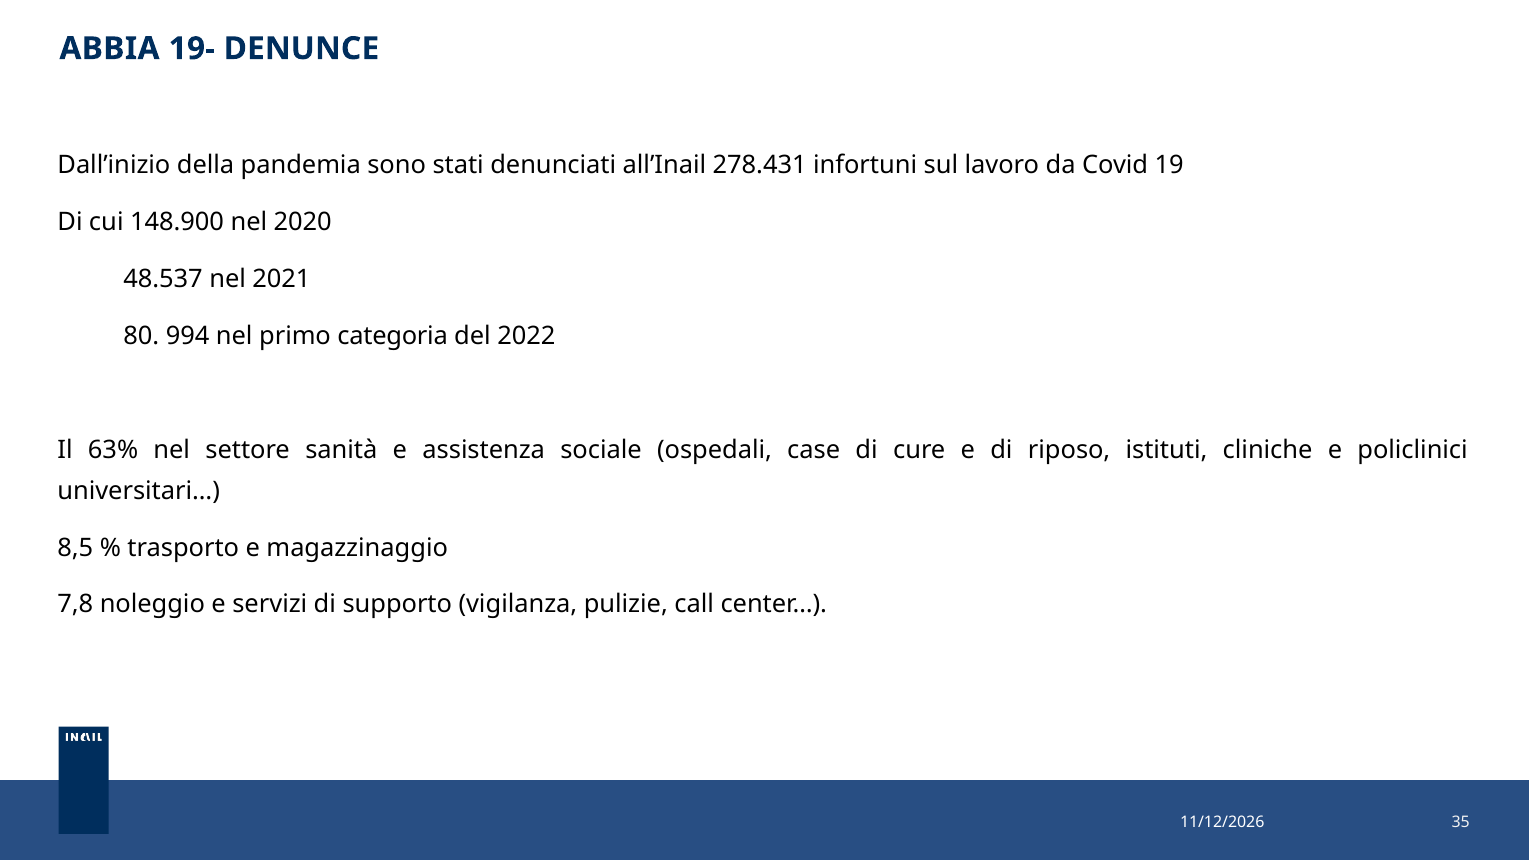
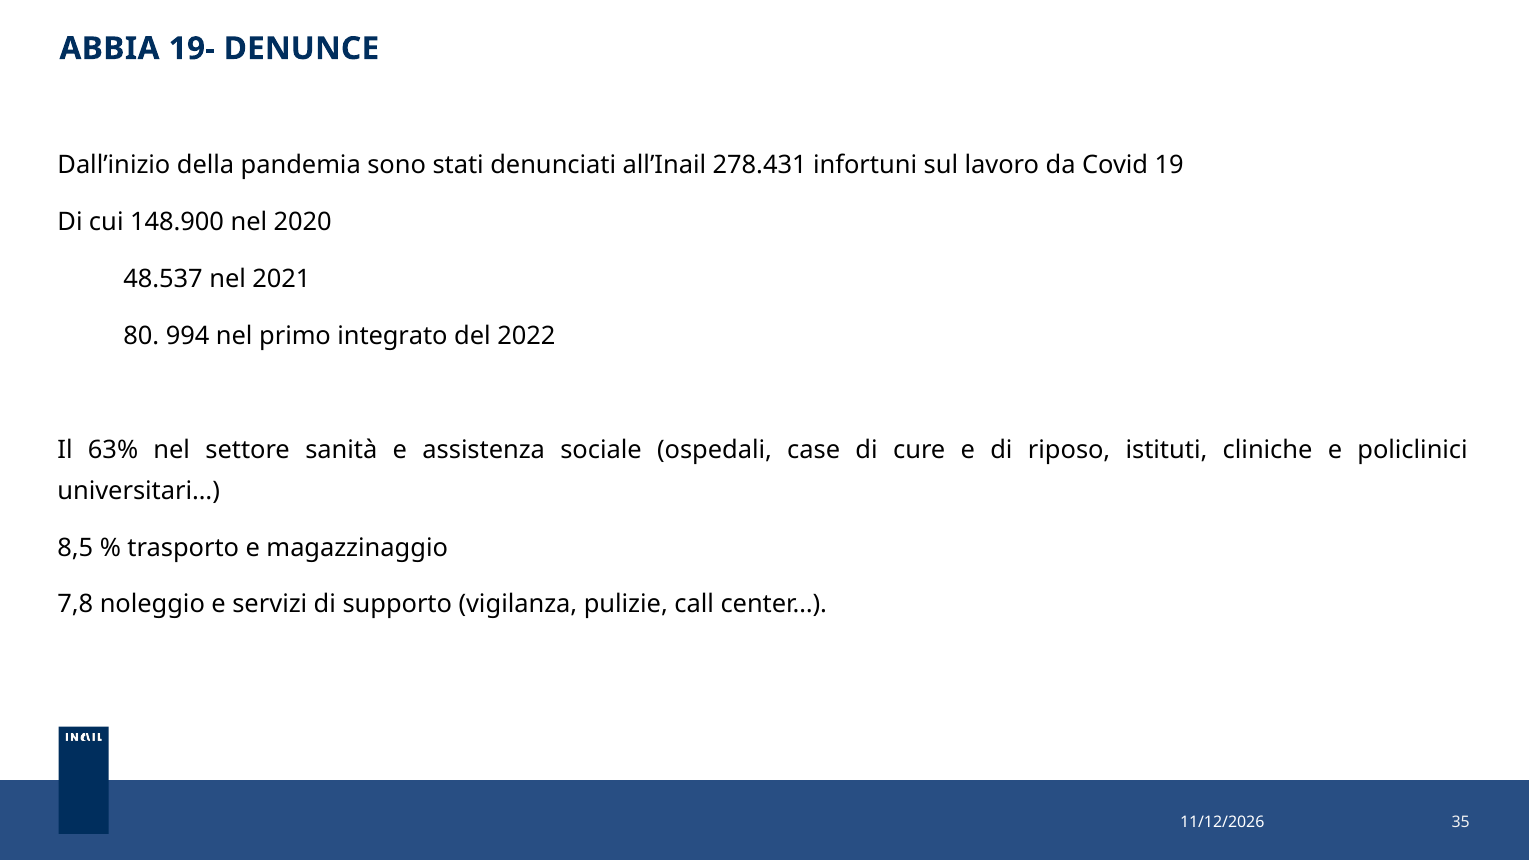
categoria: categoria -> integrato (393, 336)
